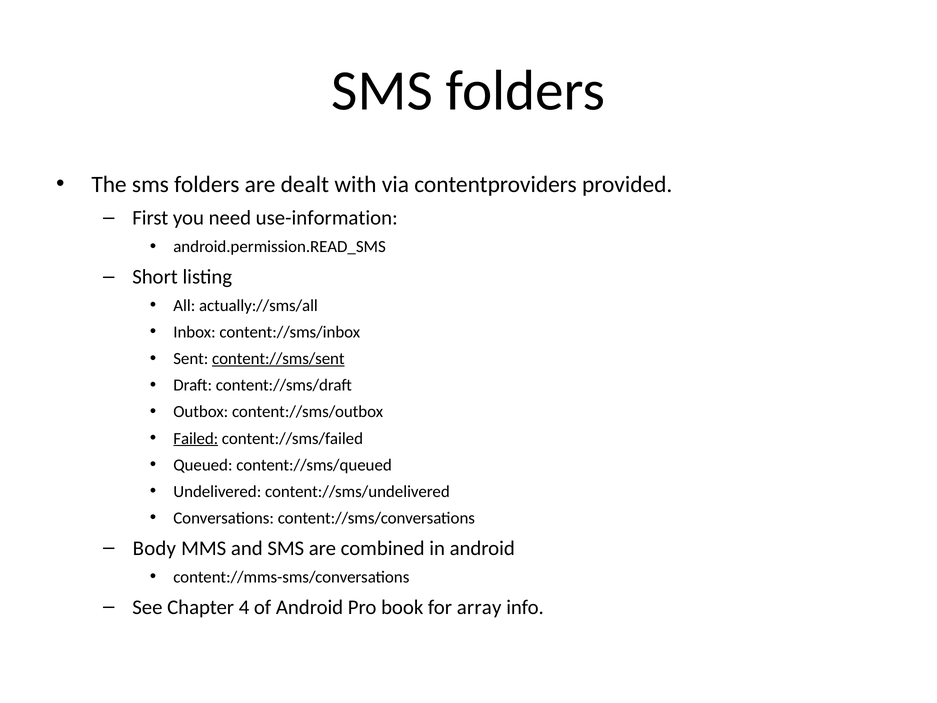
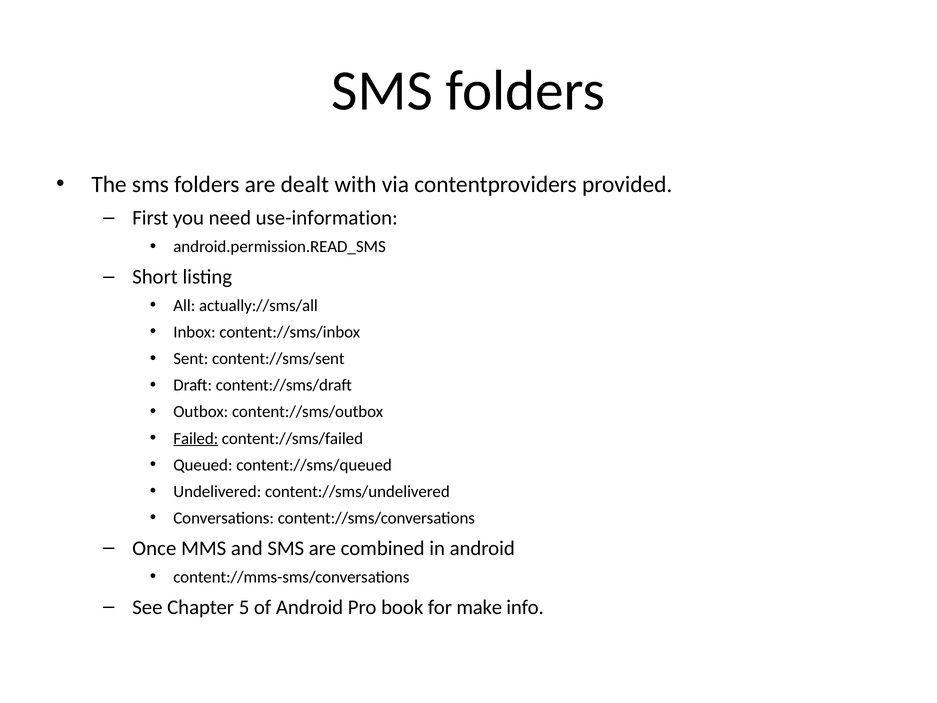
content://sms/sent underline: present -> none (278, 359)
Body: Body -> Once (154, 548)
4: 4 -> 5 (244, 607)
array: array -> make (479, 607)
